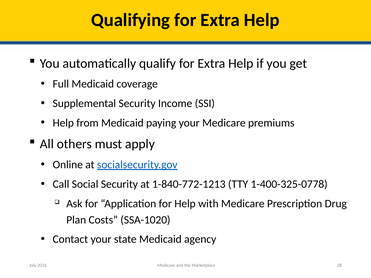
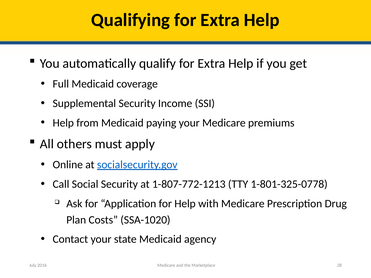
1-840-772-1213: 1-840-772-1213 -> 1-807-772-1213 (189, 184)
1-400-325-0778: 1-400-325-0778 -> 1-801-325-0778 (289, 184)
